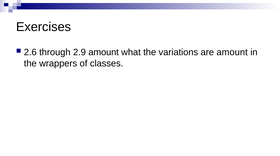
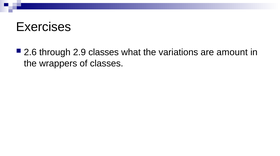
2.9 amount: amount -> classes (104, 52)
